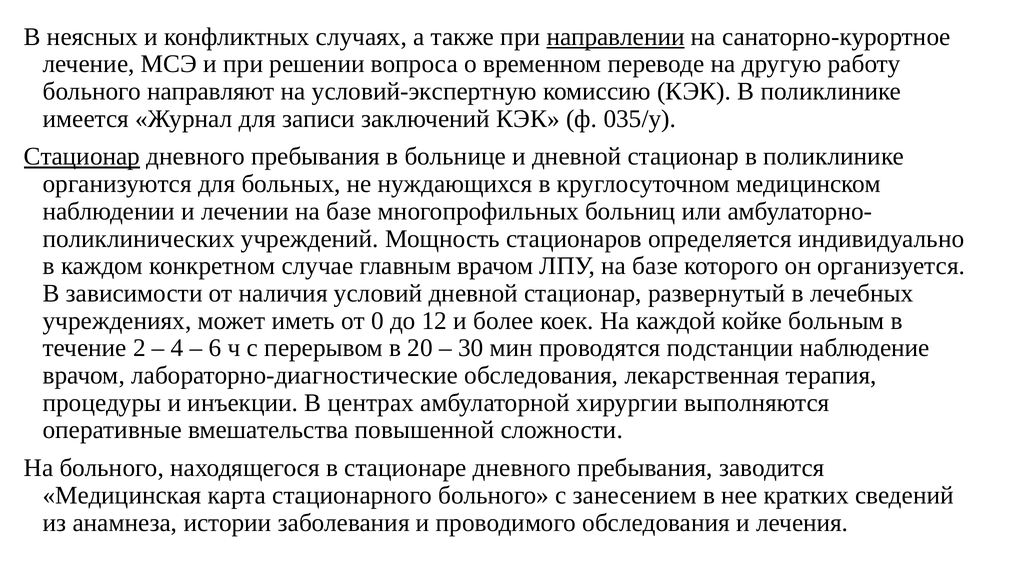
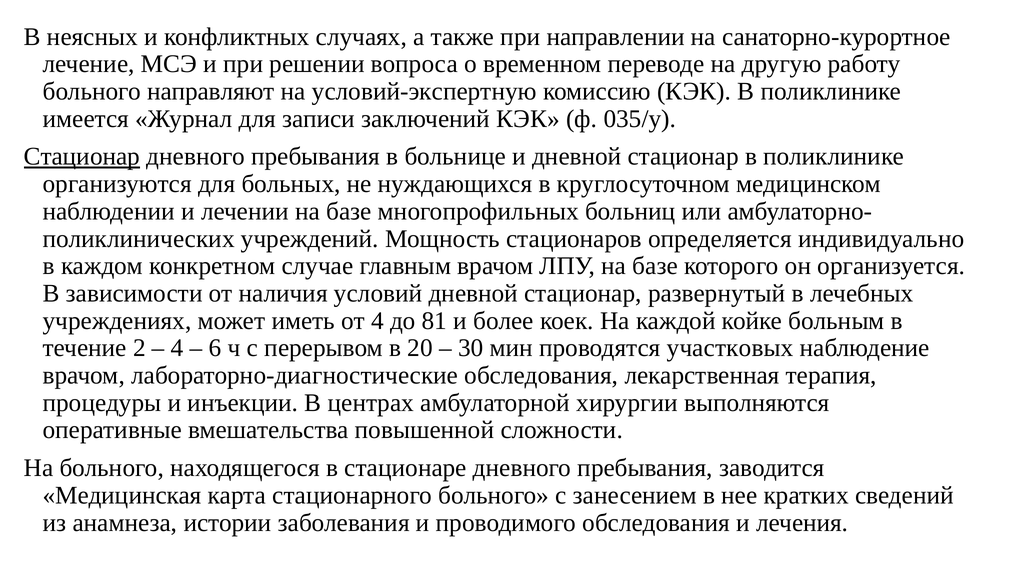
направлении underline: present -> none (616, 37)
от 0: 0 -> 4 (377, 321)
12: 12 -> 81 (434, 321)
подстанции: подстанции -> участковых (730, 348)
